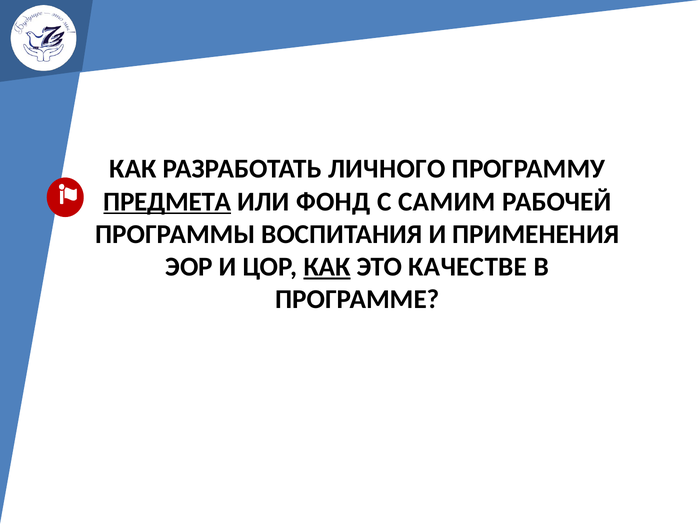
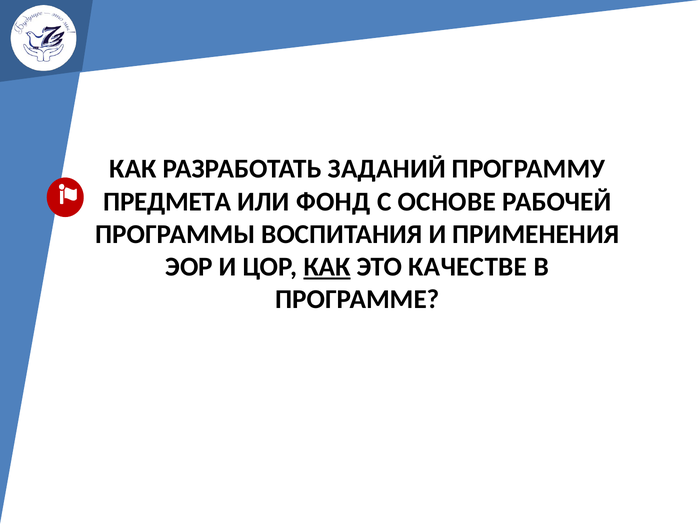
ЛИЧНОГО: ЛИЧНОГО -> ЗАДАНИЙ (387, 169)
ПРЕДМЕТА underline: present -> none (167, 202)
САМИМ: САМИМ -> ОСНОВЕ (447, 202)
